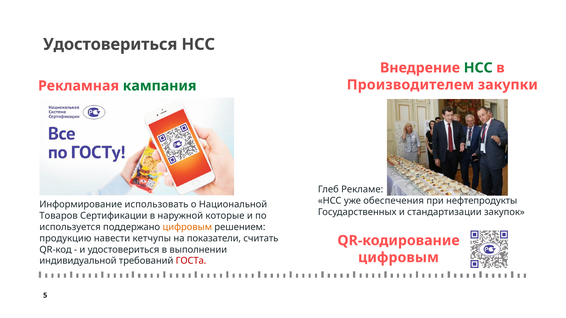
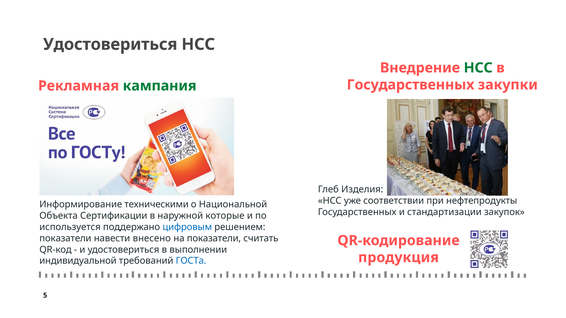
Производителем: Производителем -> Государственных (411, 85)
Рекламе: Рекламе -> Изделия (362, 190)
обеспечения: обеспечения -> соответствии (394, 201)
использовать: использовать -> техническими (157, 205)
Товаров: Товаров -> Объекта (59, 216)
цифровым colour: orange -> blue (187, 227)
продукцию: продукцию -> показатели (65, 239)
кетчупы: кетчупы -> внесено (152, 239)
цифровым: цифровым -> продукция (398, 258)
ГОСТа colour: red -> blue (191, 261)
